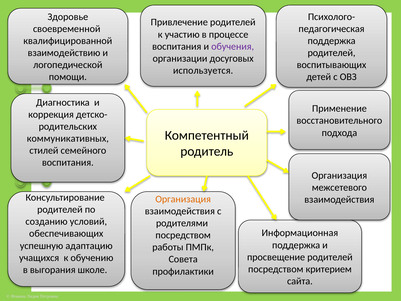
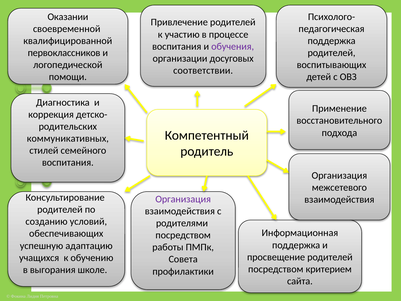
Здоровье: Здоровье -> Оказании (68, 17)
взаимодействию: взаимодействию -> первоклассников (64, 53)
используется: используется -> соответствии (203, 70)
Организация colour: orange -> purple (183, 199)
